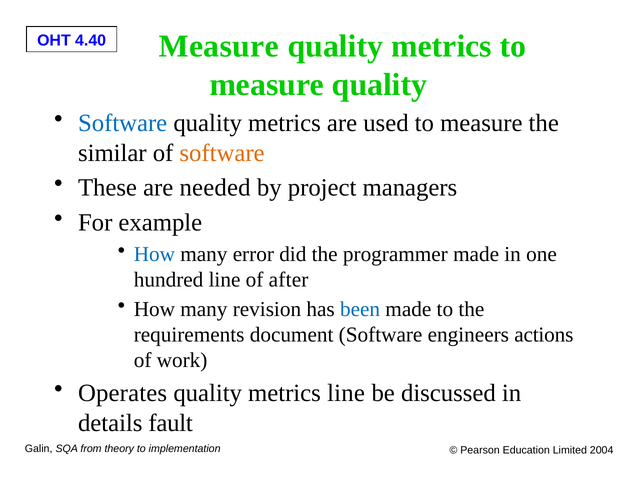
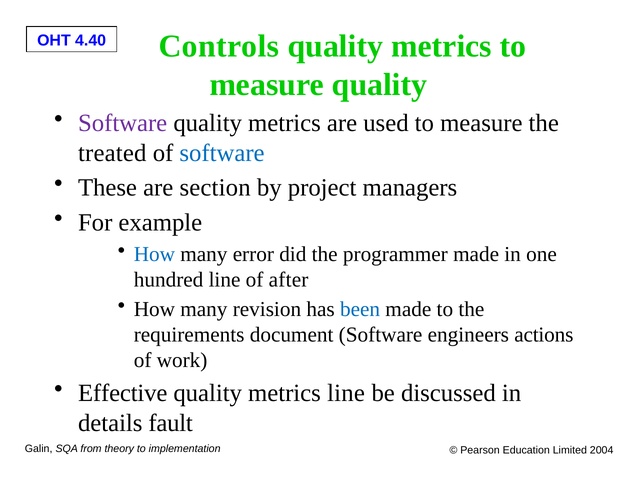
Measure: Measure -> Controls (219, 46)
Software colour: blue -> purple (123, 123)
similar: similar -> treated (112, 153)
software colour: orange -> blue (222, 153)
needed: needed -> section (215, 188)
Operates: Operates -> Effective (123, 393)
